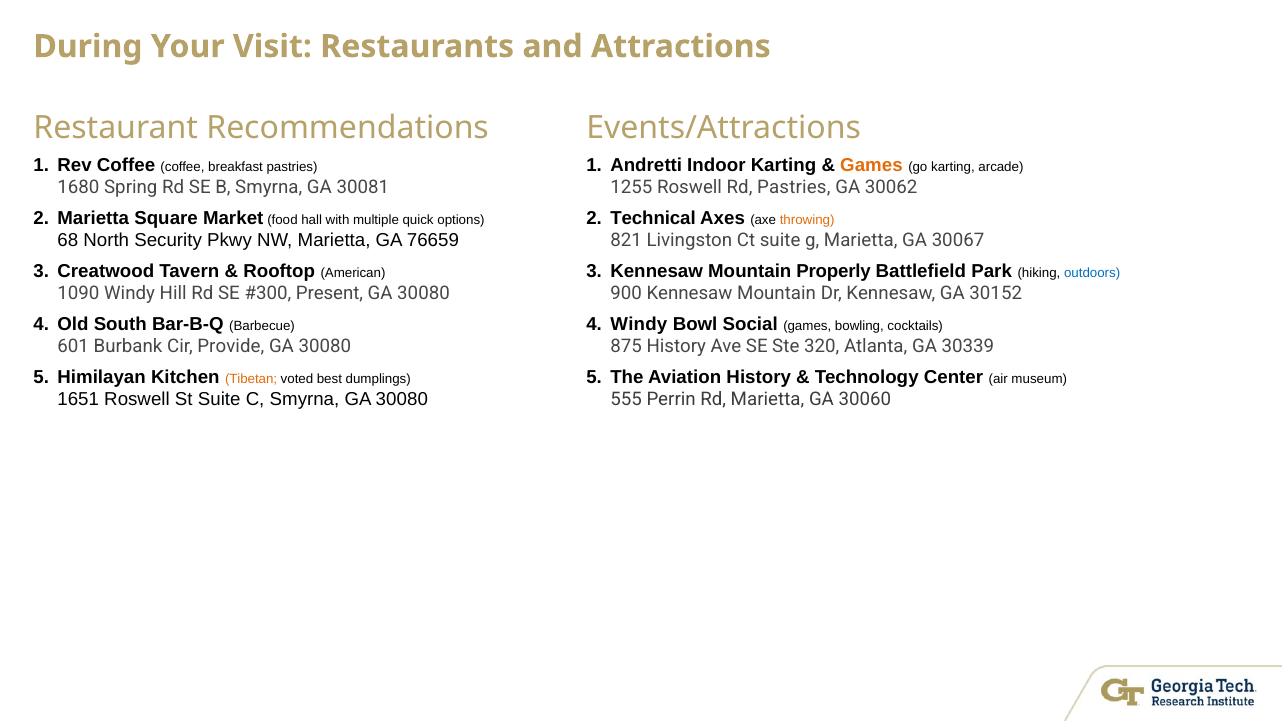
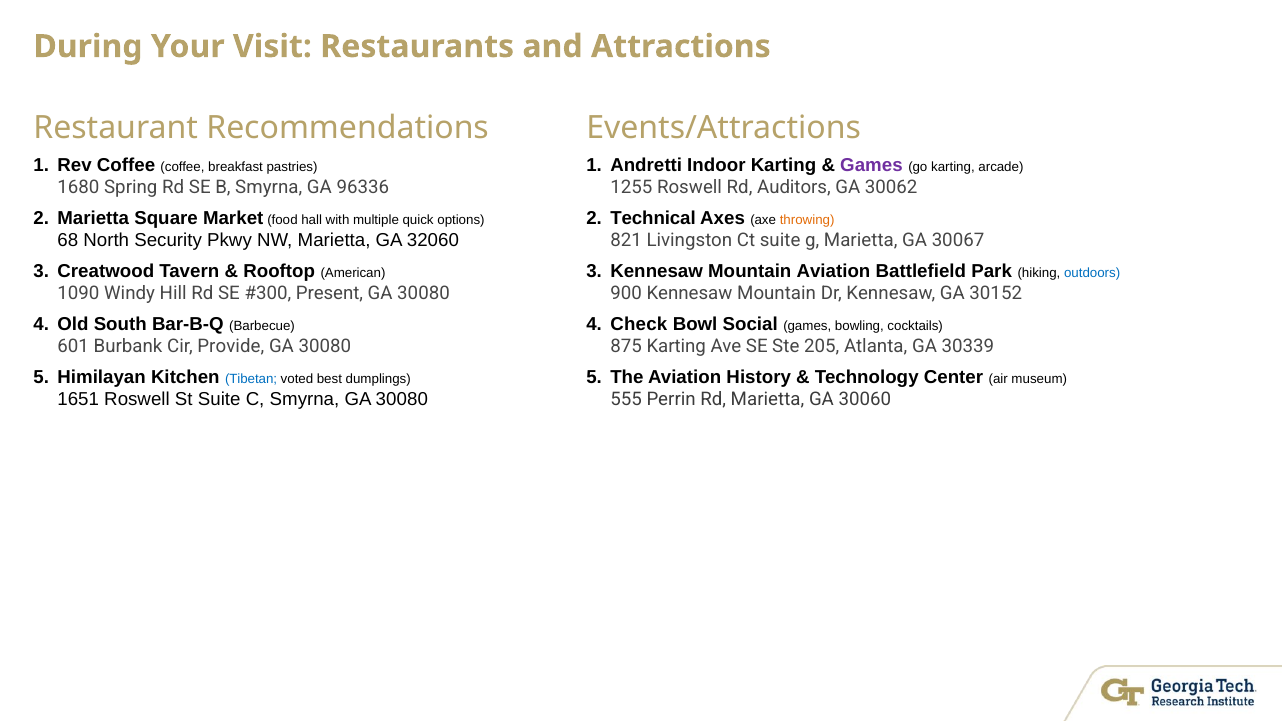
Games colour: orange -> purple (871, 165)
30081: 30081 -> 96336 (363, 188)
Rd Pastries: Pastries -> Auditors (794, 188)
76659: 76659 -> 32060 (433, 241)
Mountain Properly: Properly -> Aviation (833, 271)
Windy: Windy -> Check (639, 324)
875 History: History -> Karting (676, 346)
320: 320 -> 205 (822, 346)
Tibetan colour: orange -> blue (251, 379)
